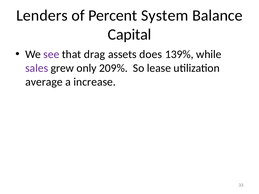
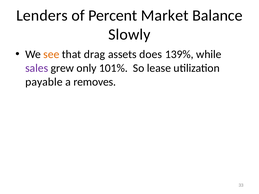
System: System -> Market (165, 16)
Capital: Capital -> Slowly (129, 35)
see colour: purple -> orange (51, 54)
209%: 209% -> 101% (113, 68)
average: average -> payable (44, 82)
increase: increase -> removes (95, 82)
